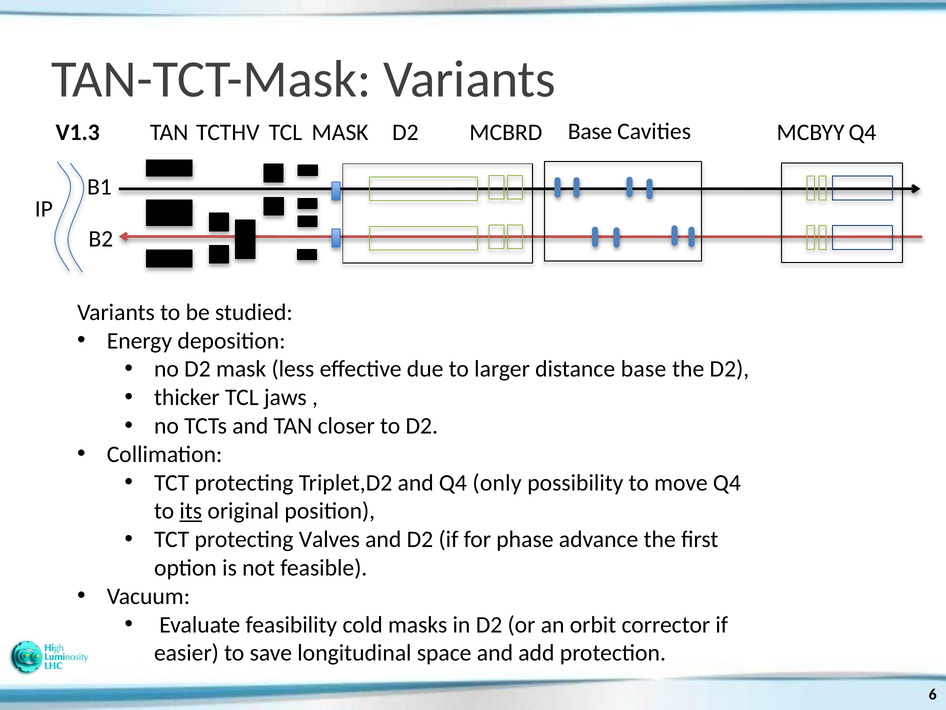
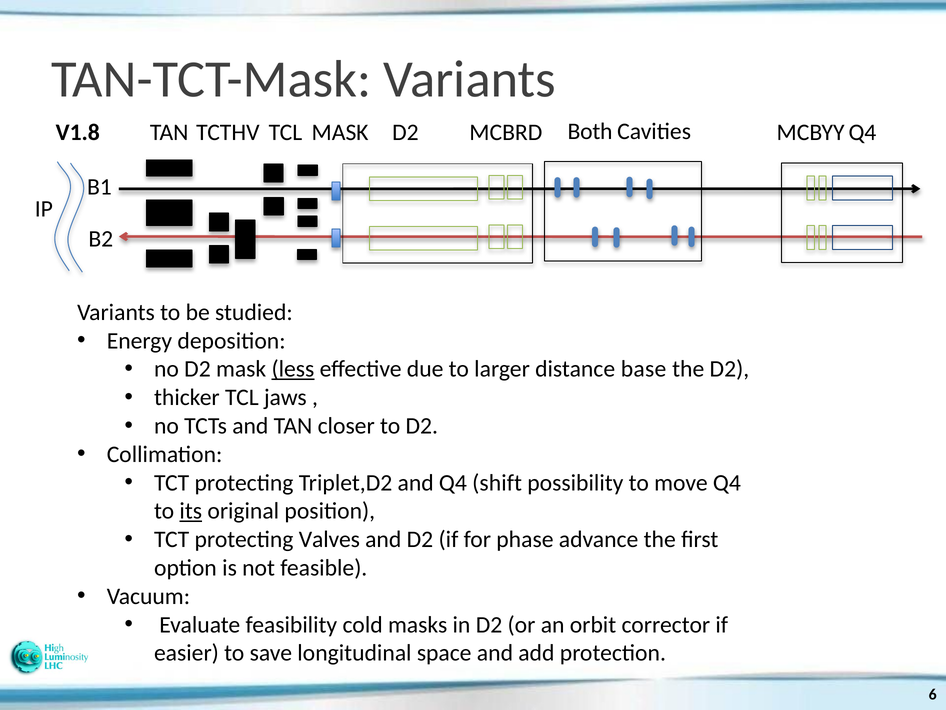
V1.3: V1.3 -> V1.8 (78, 132)
MCBRD Base: Base -> Both (590, 131)
less underline: none -> present (293, 369)
only: only -> shift (497, 482)
